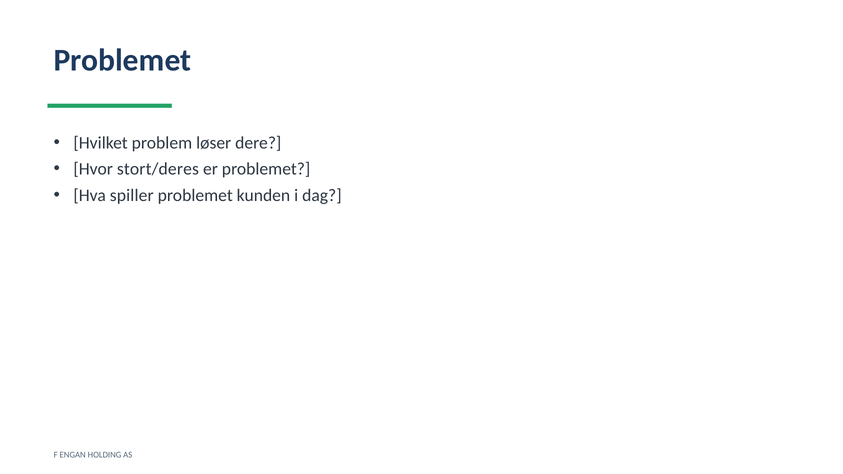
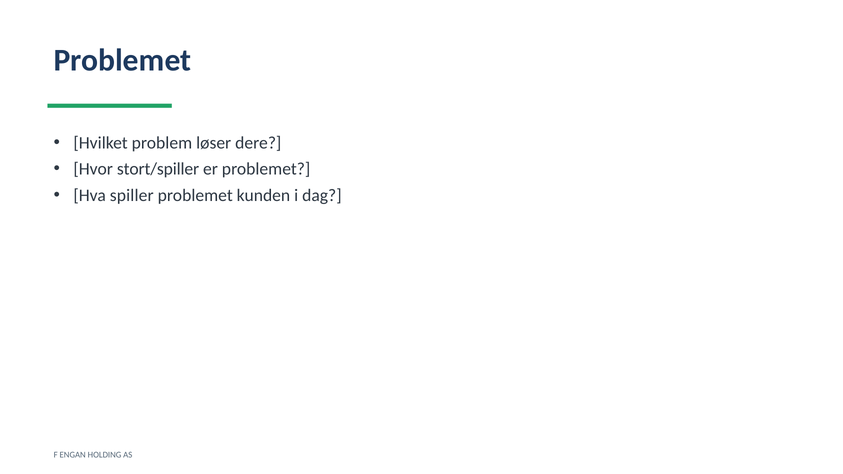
stort/deres: stort/deres -> stort/spiller (158, 169)
